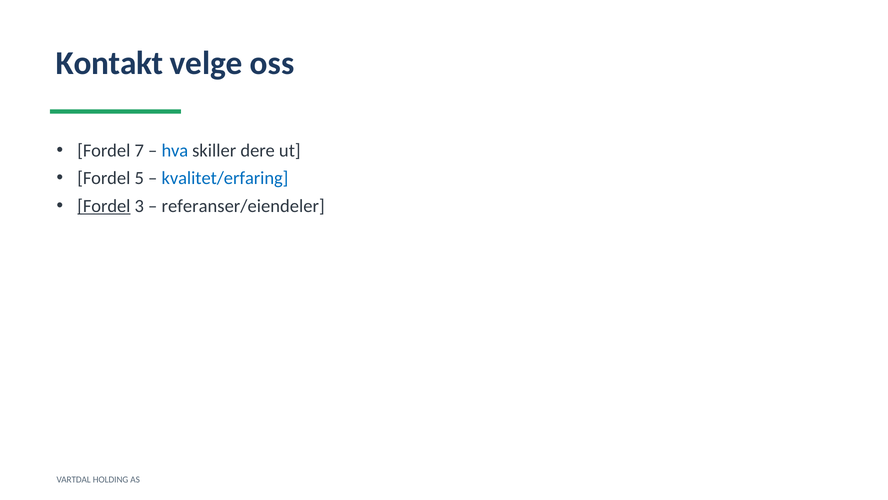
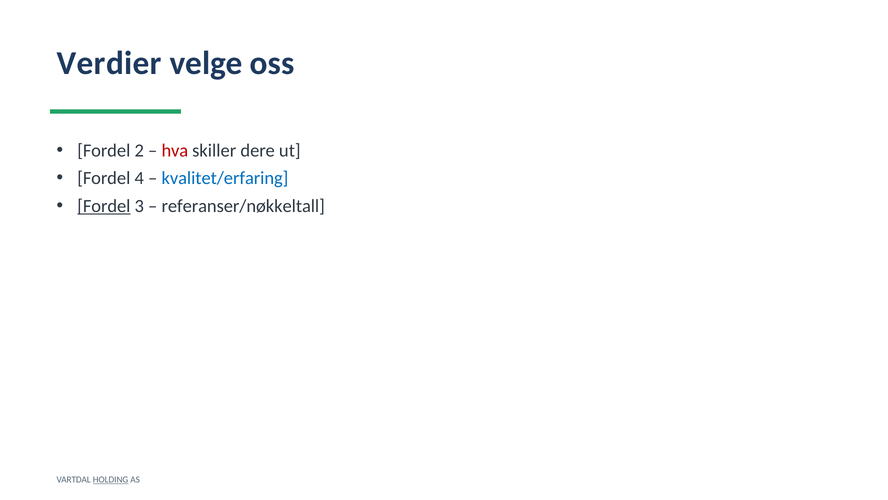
Kontakt: Kontakt -> Verdier (109, 63)
7: 7 -> 2 (139, 150)
hva colour: blue -> red (175, 150)
5: 5 -> 4 (139, 178)
referanser/eiendeler: referanser/eiendeler -> referanser/nøkkeltall (243, 206)
HOLDING underline: none -> present (111, 479)
